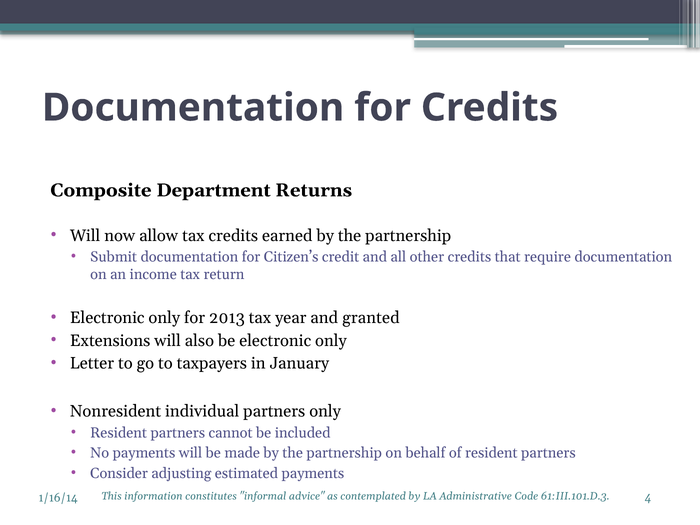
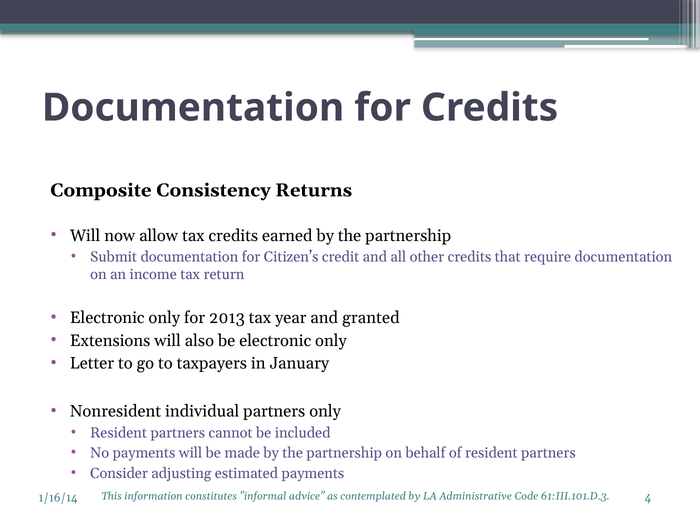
Department: Department -> Consistency (213, 190)
